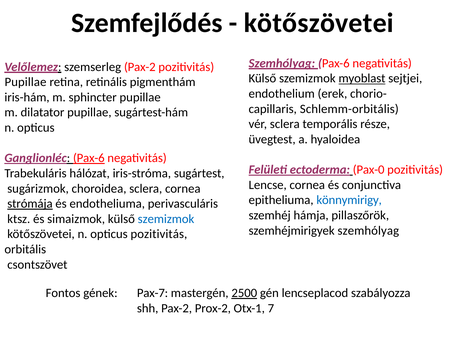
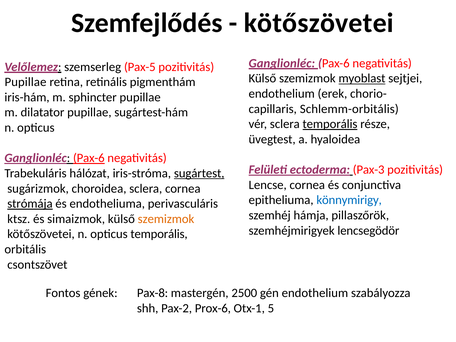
Szemhólyag: Szemhólyag -> Ganglionléc (282, 63)
szemserleg Pax-2: Pax-2 -> Pax-5 (140, 67)
temporális underline: none -> present (330, 124)
Pax-0: Pax-0 -> Pax-3 (369, 170)
sugártest underline: none -> present (199, 173)
szemizmok colour: blue -> orange (166, 219)
szemhéjmirigyek szemhólyag: szemhólyag -> lencsegödör (368, 230)
opticus pozitivitás: pozitivitás -> temporális (159, 234)
Pax-7: Pax-7 -> Pax-8 (153, 293)
2500 underline: present -> none (244, 293)
gén lencseplacod: lencseplacod -> endothelium (315, 293)
Prox-2: Prox-2 -> Prox-6 (213, 308)
7: 7 -> 5 (271, 308)
